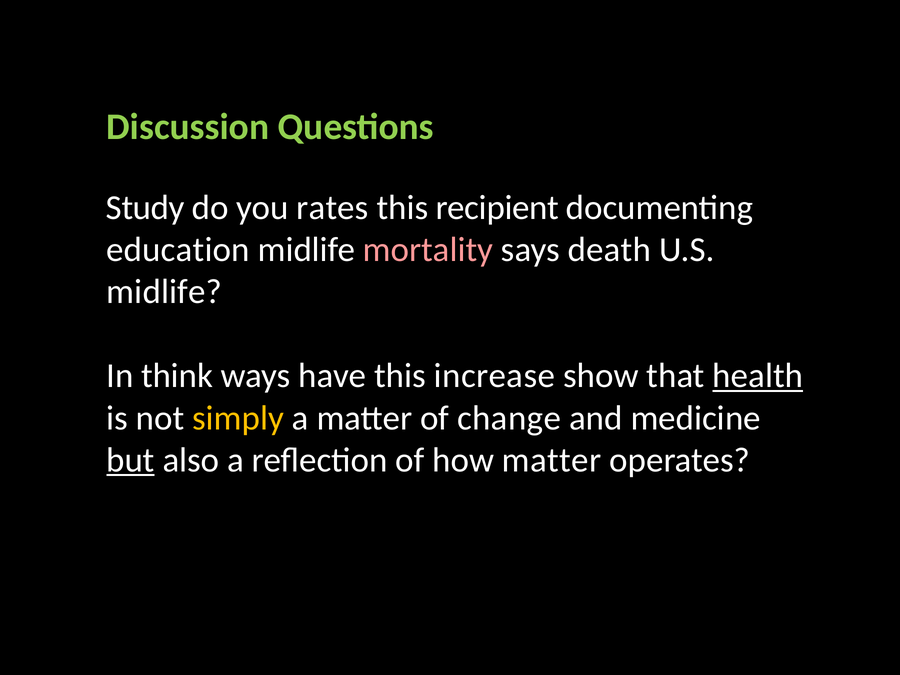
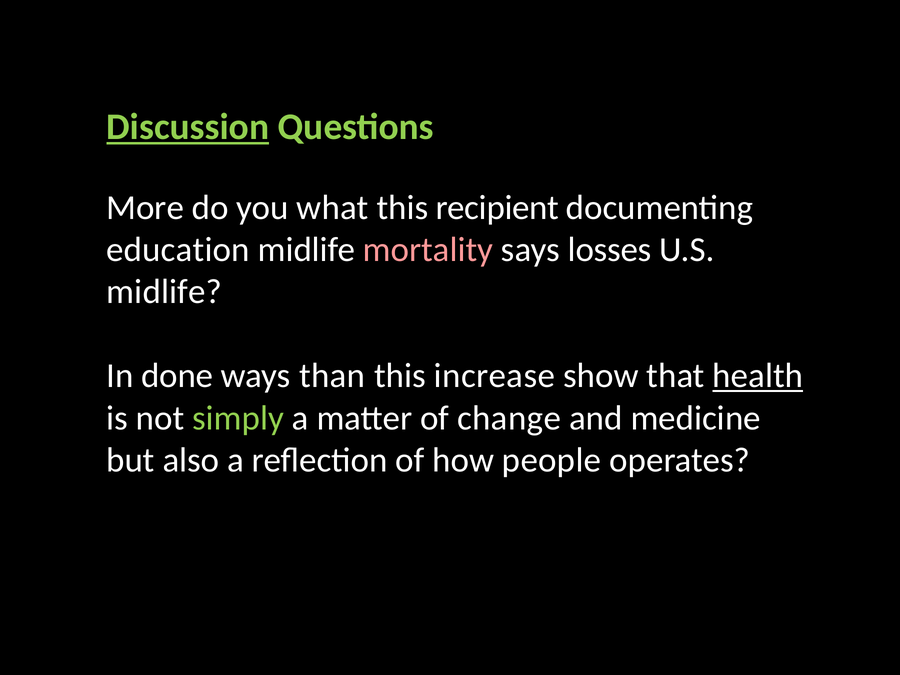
Discussion underline: none -> present (188, 127)
Study: Study -> More (145, 208)
rates: rates -> what (333, 208)
death: death -> losses (610, 250)
think: think -> done (177, 376)
have: have -> than (332, 376)
simply colour: yellow -> light green (238, 418)
but underline: present -> none (131, 460)
how matter: matter -> people (552, 460)
